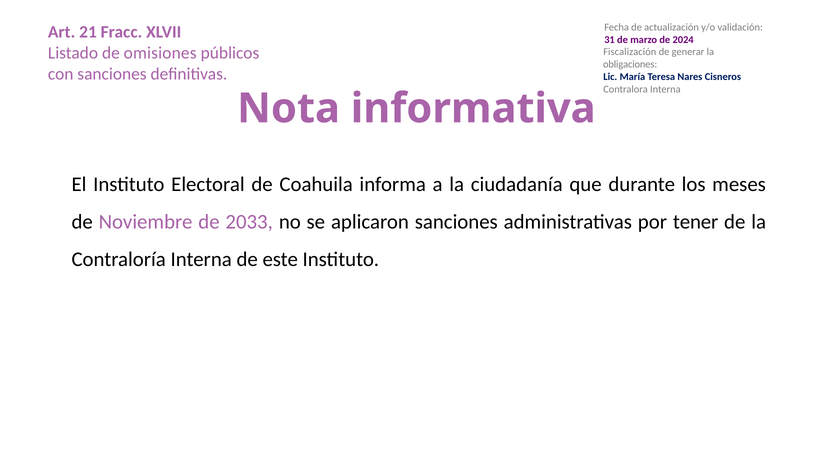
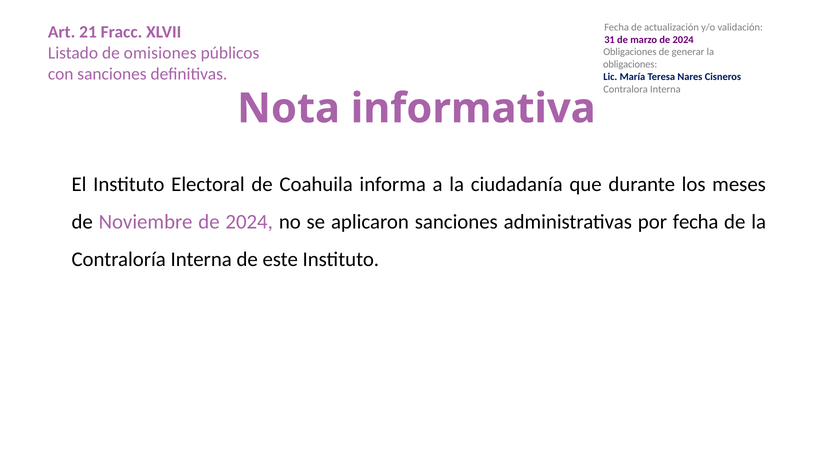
Fiscalización: Fiscalización -> Obligaciones (630, 52)
Noviembre de 2033: 2033 -> 2024 (249, 222)
por tener: tener -> fecha (696, 222)
